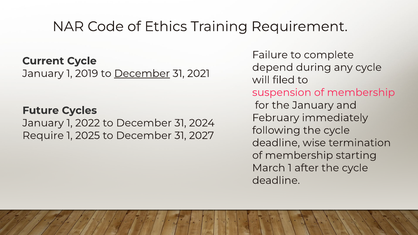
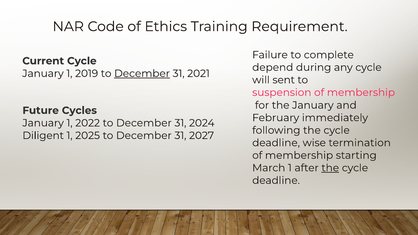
filed: filed -> sent (284, 80)
Require: Require -> Diligent (43, 136)
the underline: none -> present (330, 168)
